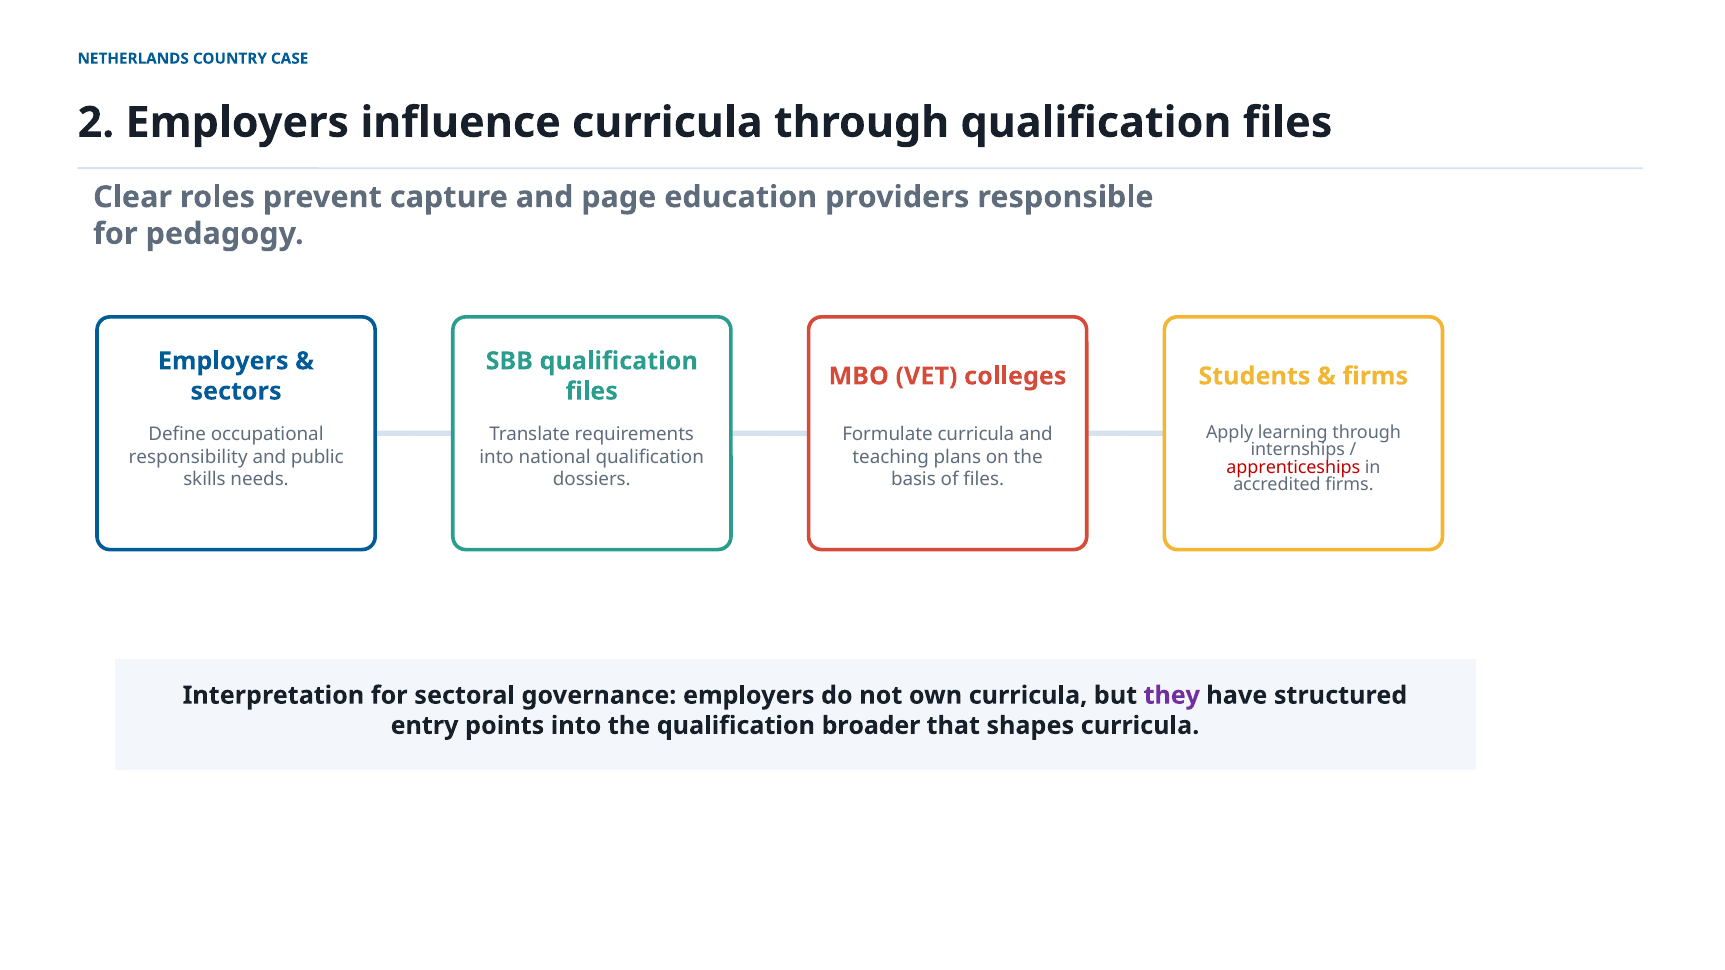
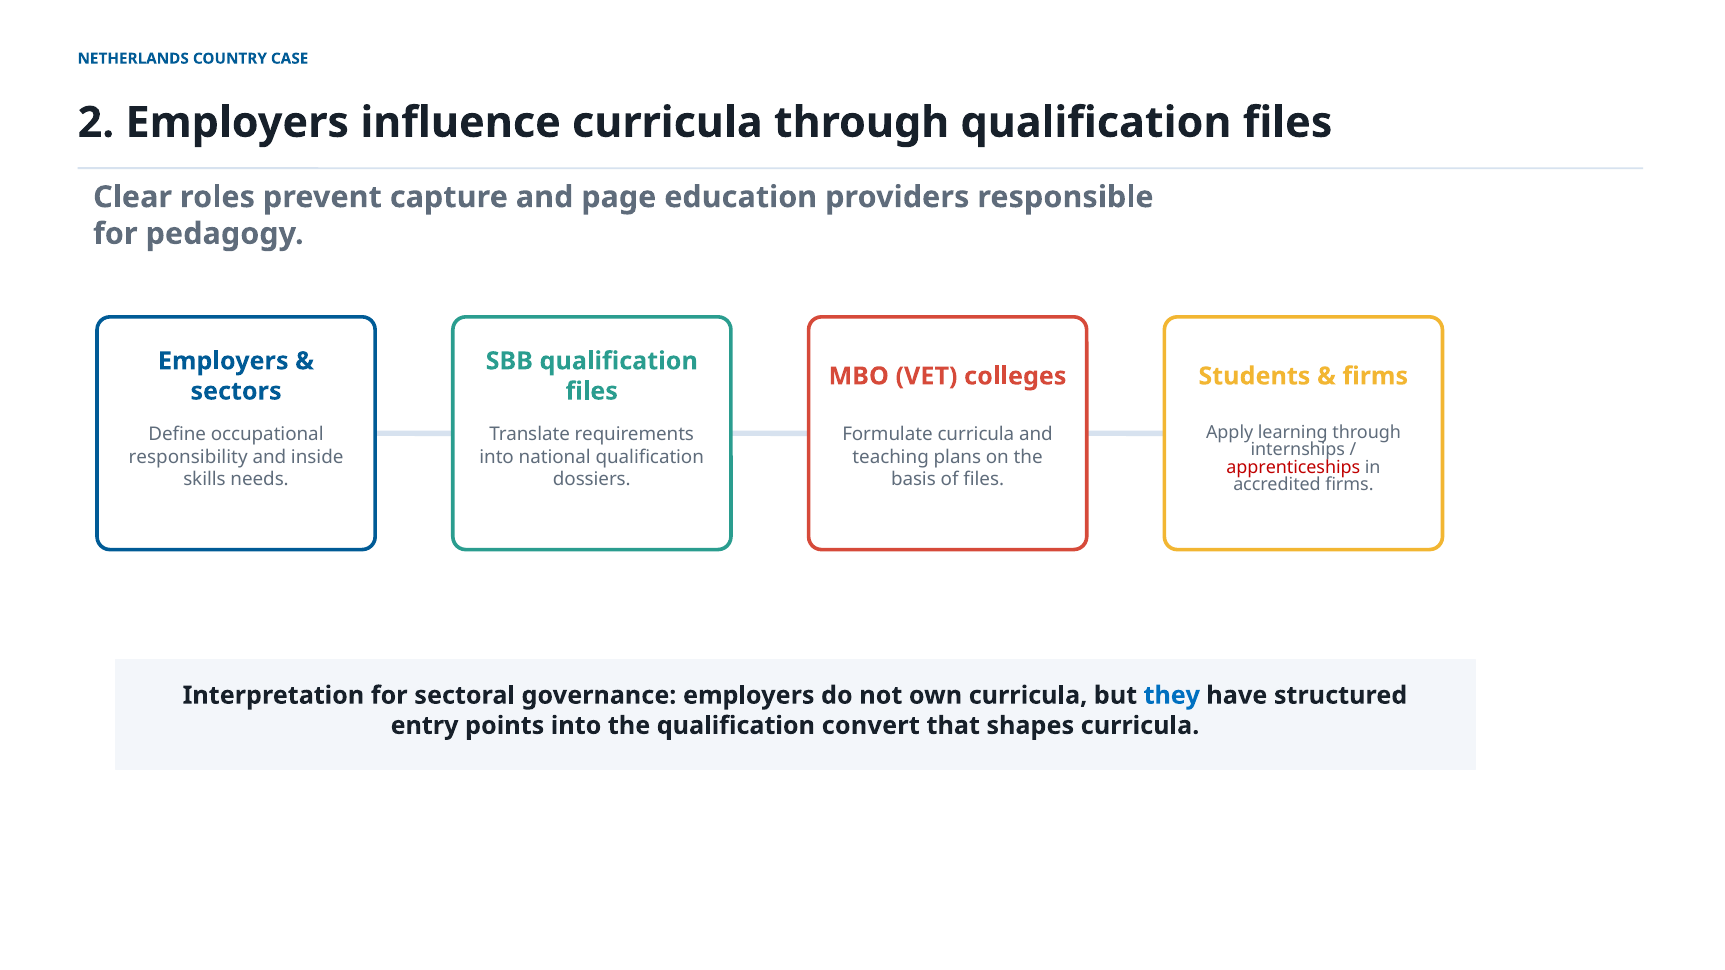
public: public -> inside (317, 457)
they colour: purple -> blue (1172, 696)
broader: broader -> convert (871, 726)
